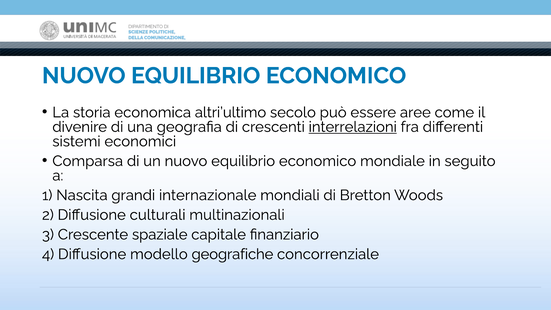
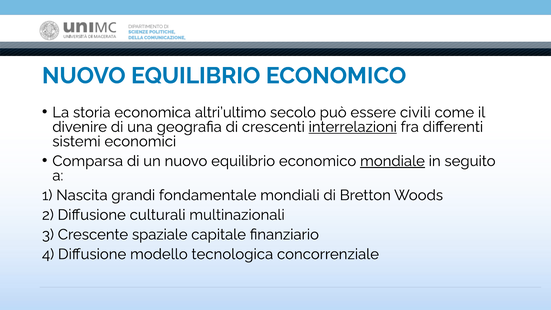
aree: aree -> civili (415, 112)
mondiale underline: none -> present (392, 161)
internazionale: internazionale -> fondamentale (208, 195)
geografiche: geografiche -> tecnologica (232, 254)
